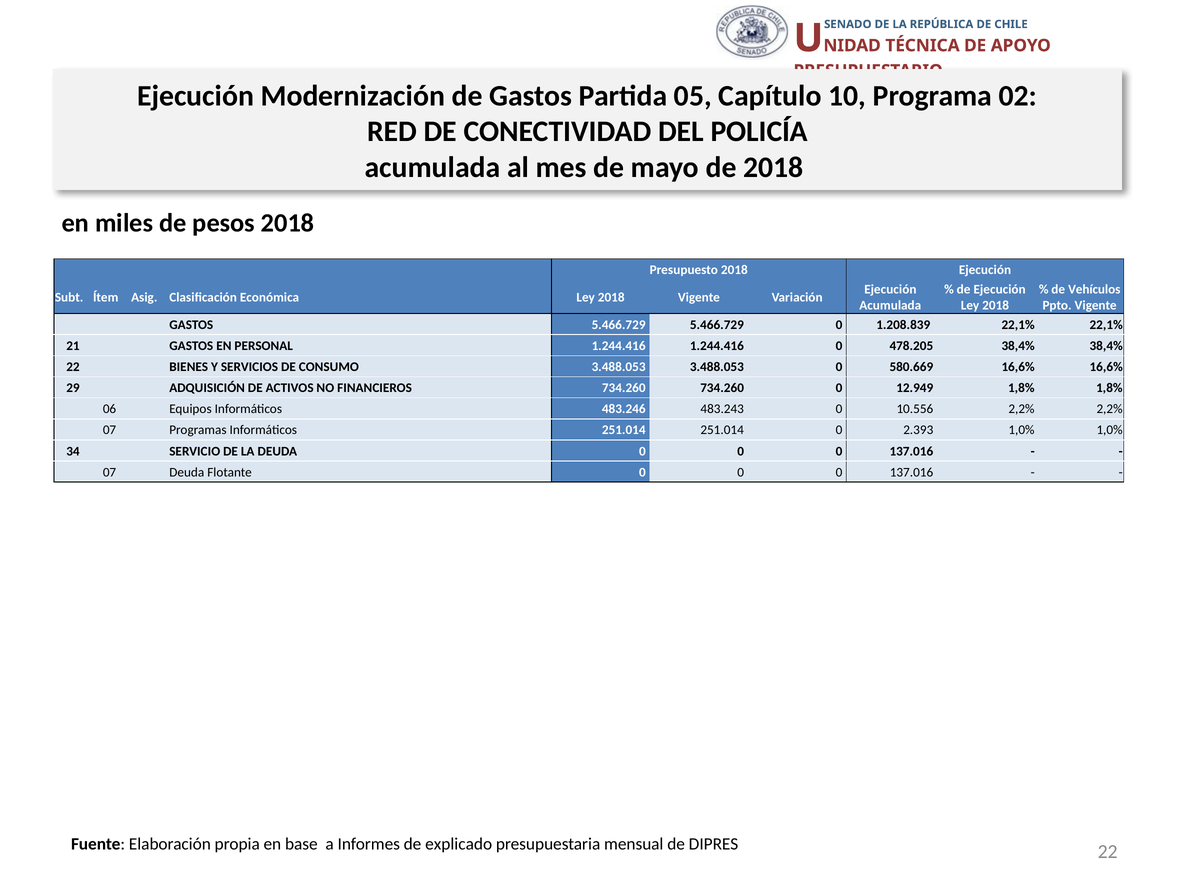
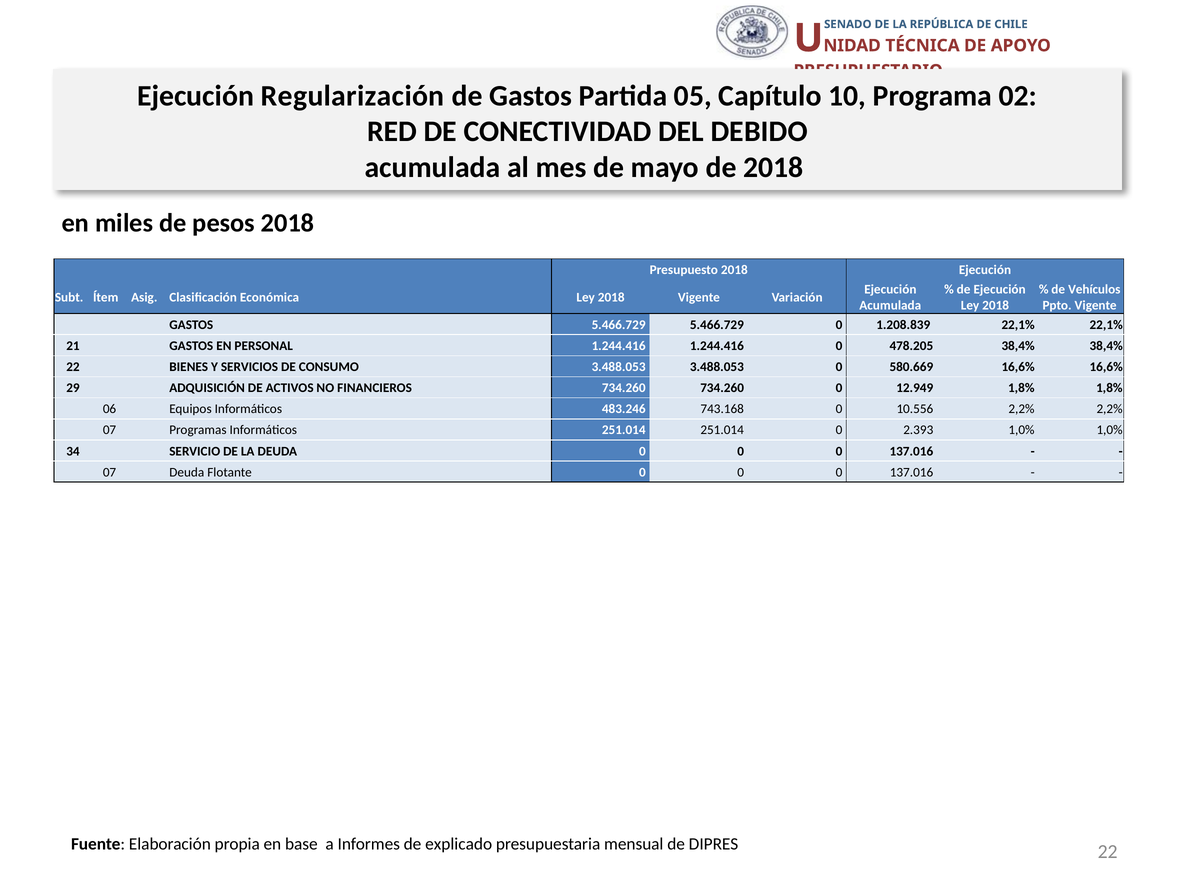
Modernización: Modernización -> Regularización (353, 96)
POLICÍA: POLICÍA -> DEBIDO (759, 132)
483.243: 483.243 -> 743.168 (722, 409)
